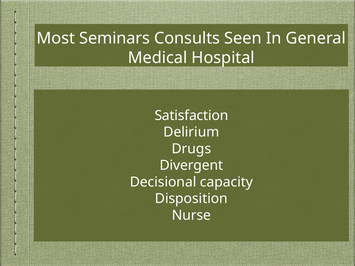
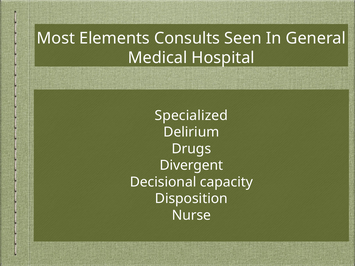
Seminars: Seminars -> Elements (115, 38)
Satisfaction: Satisfaction -> Specialized (191, 116)
